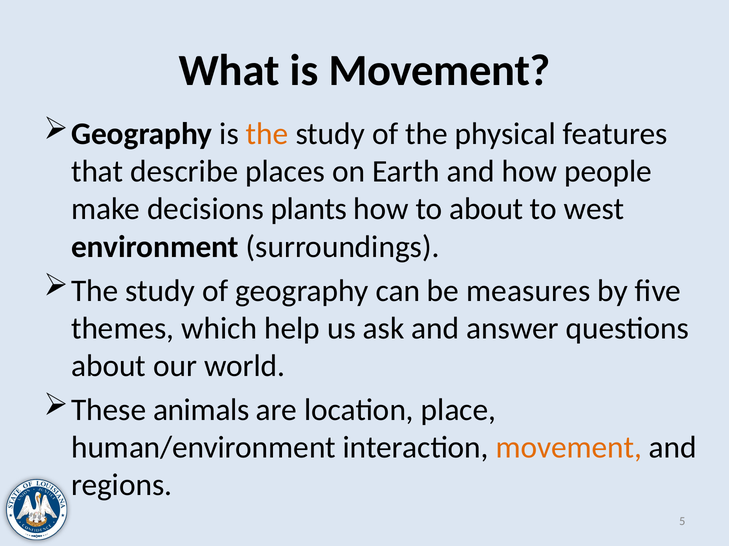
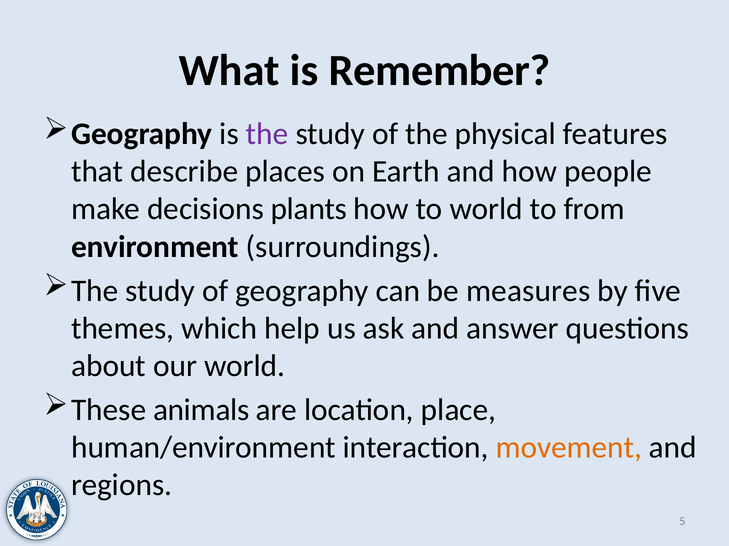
is Movement: Movement -> Remember (440, 71)
the colour: orange -> purple (267, 134)
to about: about -> world (486, 209)
west: west -> from (594, 209)
